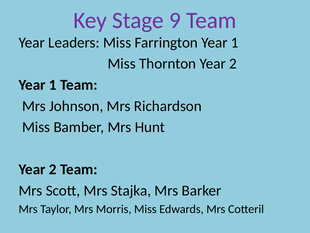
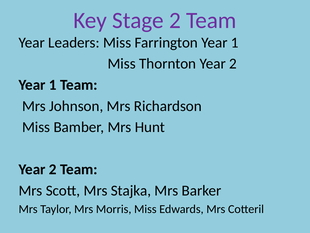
Stage 9: 9 -> 2 (175, 20)
